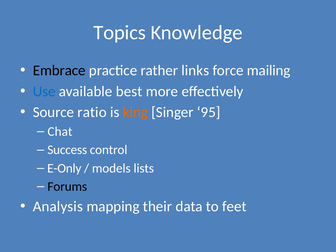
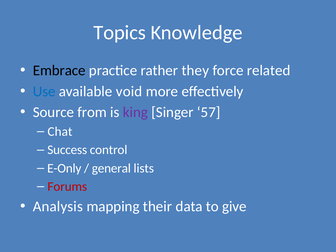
links: links -> they (195, 70)
mailing: mailing -> related (269, 70)
best: best -> void (129, 91)
ratio: ratio -> from (92, 112)
king colour: orange -> purple (135, 112)
95: 95 -> 57 (209, 112)
models: models -> general (111, 168)
Forums colour: black -> red (67, 187)
feet: feet -> give (234, 206)
